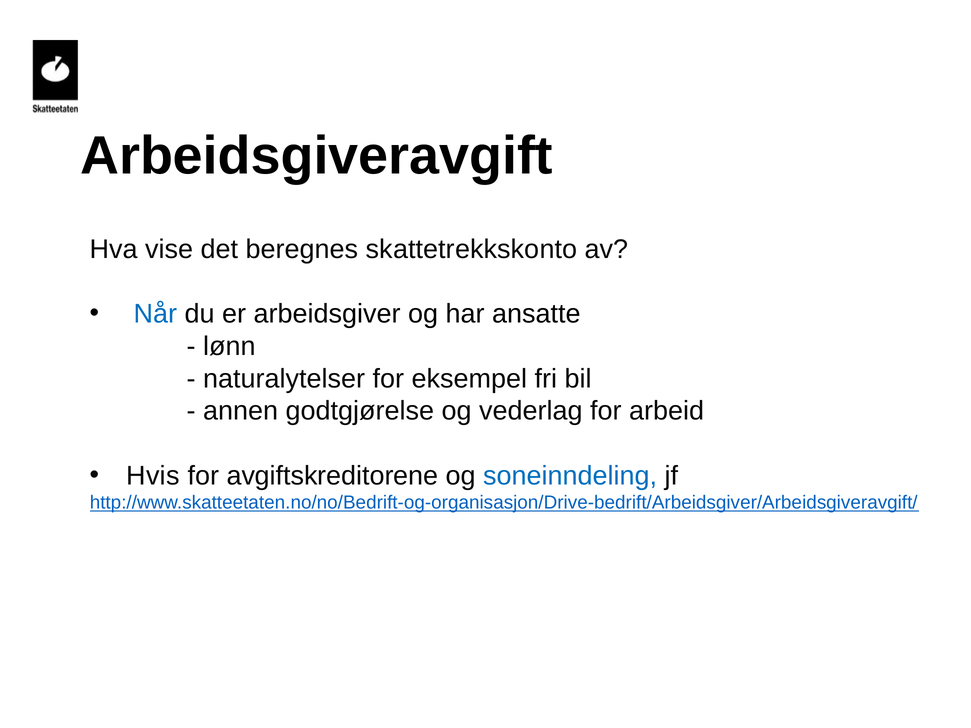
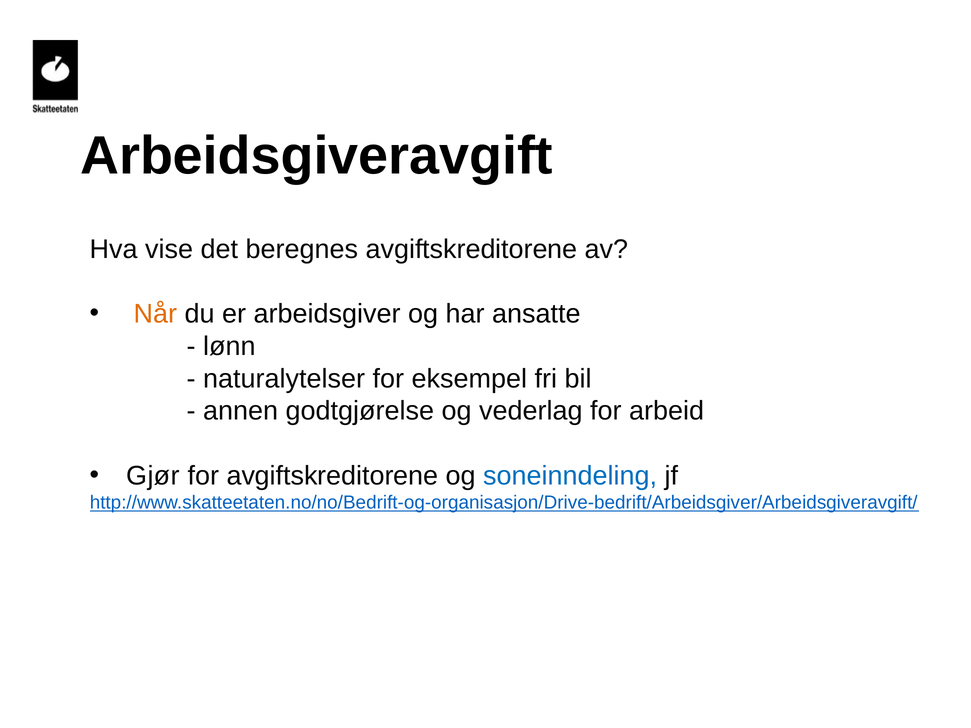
beregnes skattetrekkskonto: skattetrekkskonto -> avgiftskreditorene (472, 249)
Når colour: blue -> orange (155, 314)
Hvis: Hvis -> Gjør (153, 476)
